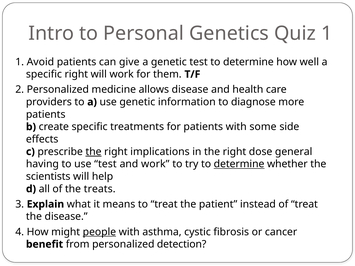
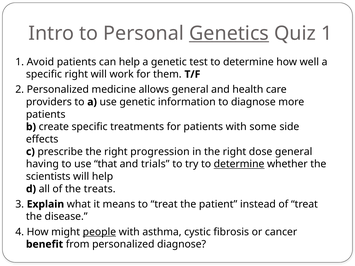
Genetics underline: none -> present (229, 33)
can give: give -> help (129, 62)
allows disease: disease -> general (190, 90)
the underline: present -> none (94, 152)
implications: implications -> progression (160, 152)
use test: test -> that (106, 164)
and work: work -> trials (155, 164)
personalized detection: detection -> diagnose (182, 244)
